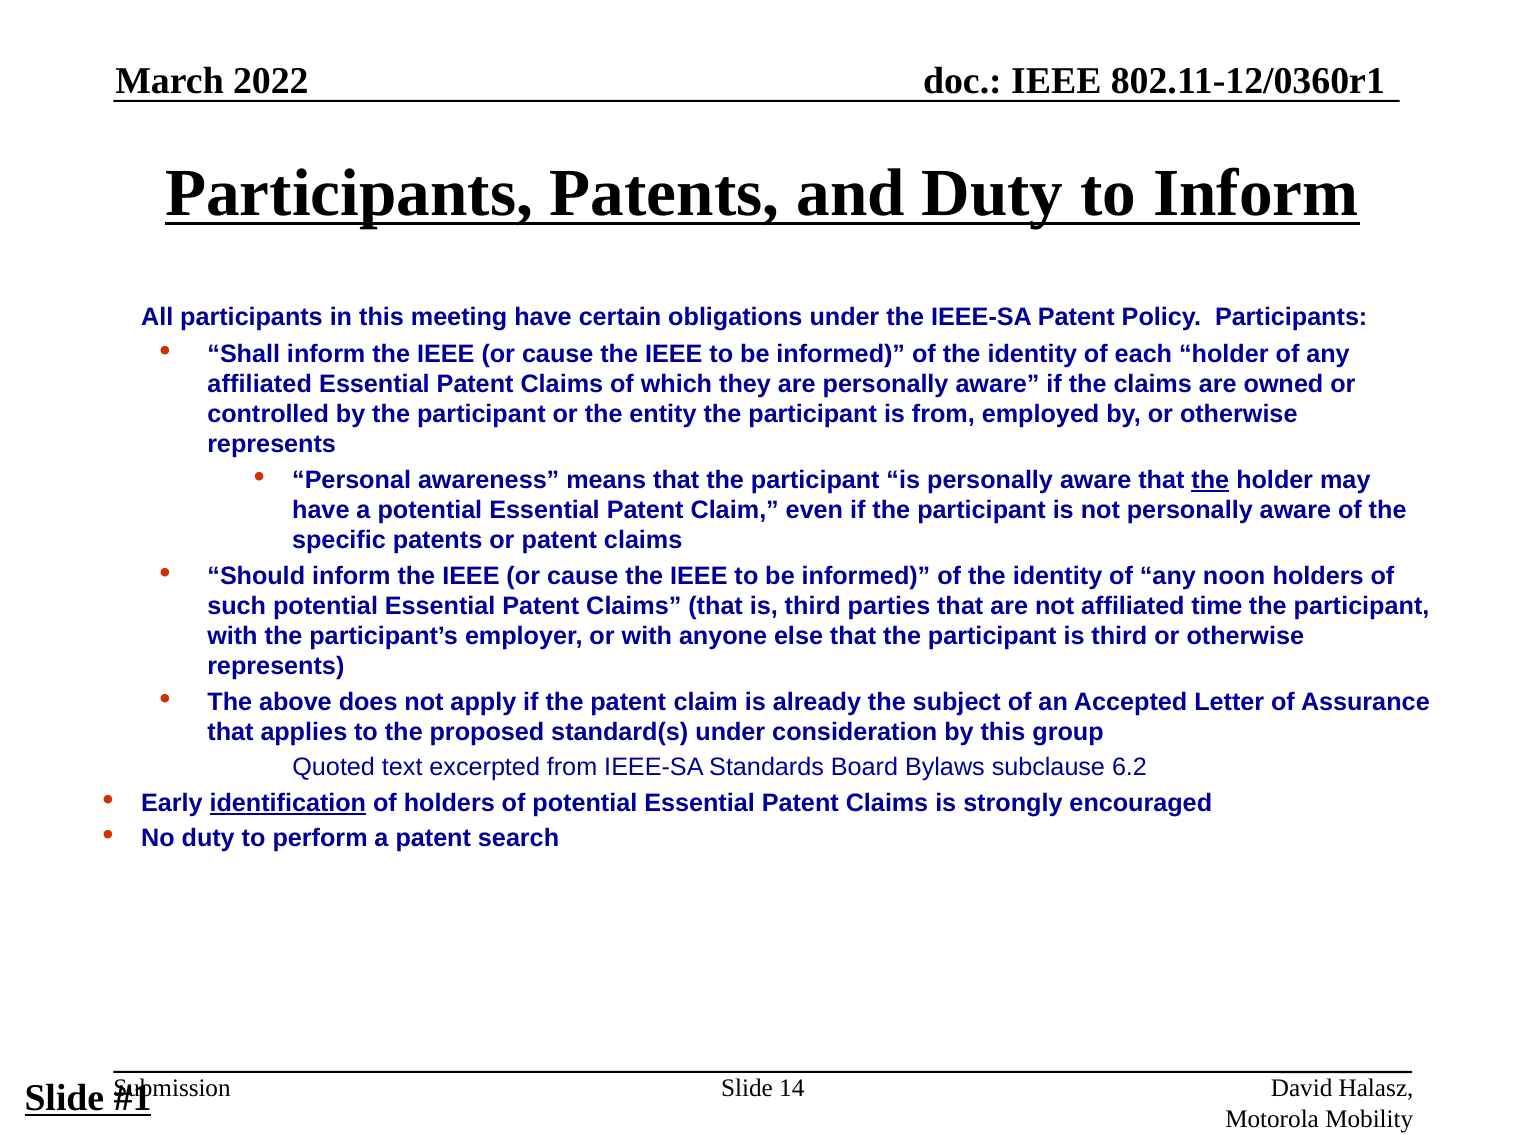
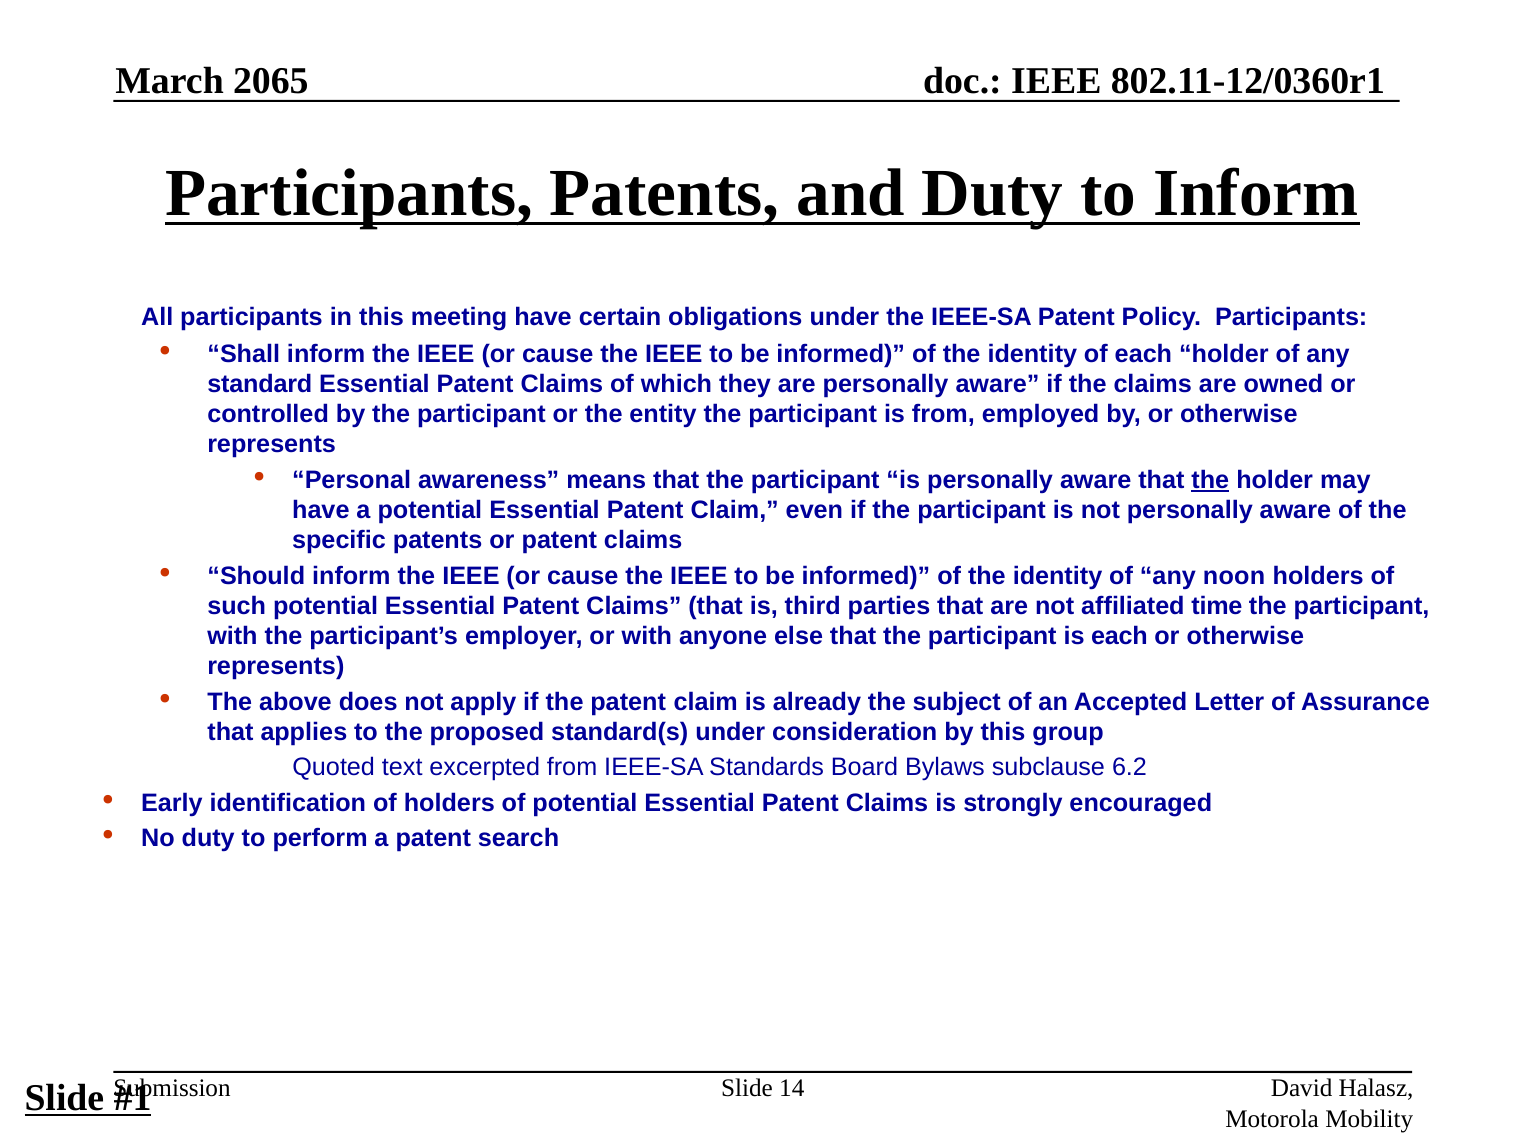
2022: 2022 -> 2065 (271, 81)
affiliated: affiliated -> standard (260, 384)
participant is third: third -> each (1120, 636)
identification underline: present -> none (288, 803)
